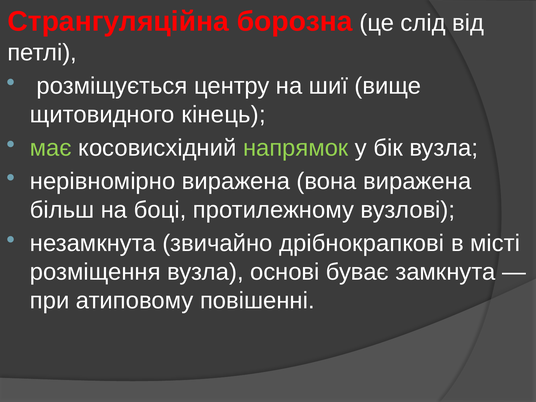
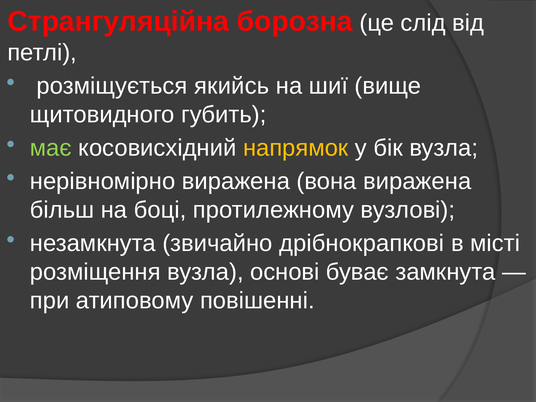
центру: центру -> якийсь (232, 86)
кінець: кінець -> губить (224, 115)
напрямок colour: light green -> yellow (296, 148)
